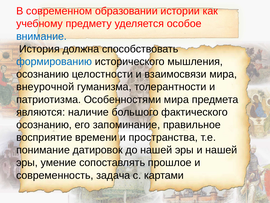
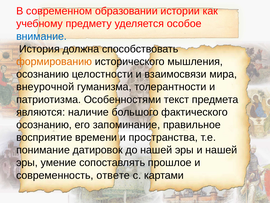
формированию colour: blue -> orange (54, 61)
Особенностями мира: мира -> текст (177, 99)
задача: задача -> ответе (113, 175)
